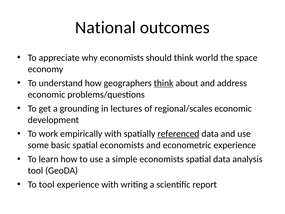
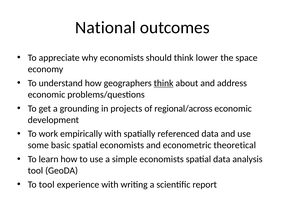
world: world -> lower (207, 58)
lectures: lectures -> projects (126, 108)
regional/scales: regional/scales -> regional/across (183, 108)
referenced underline: present -> none (178, 134)
econometric experience: experience -> theoretical (235, 145)
